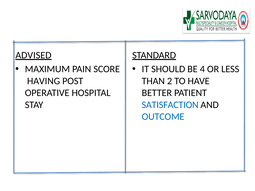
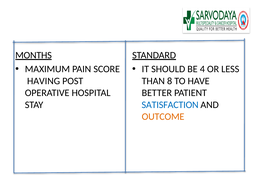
ADVISED: ADVISED -> MONTHS (34, 55)
2: 2 -> 8 (170, 81)
OUTCOME colour: blue -> orange (163, 117)
